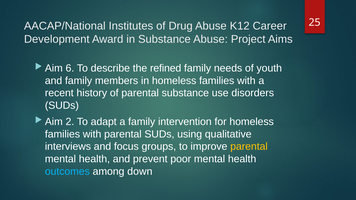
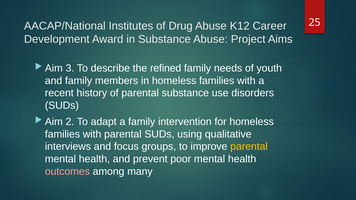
6: 6 -> 3 (70, 68)
outcomes colour: light blue -> pink (67, 172)
down: down -> many (140, 172)
